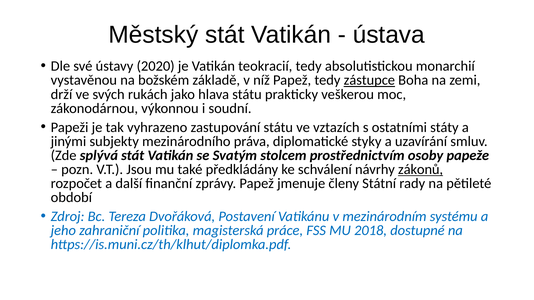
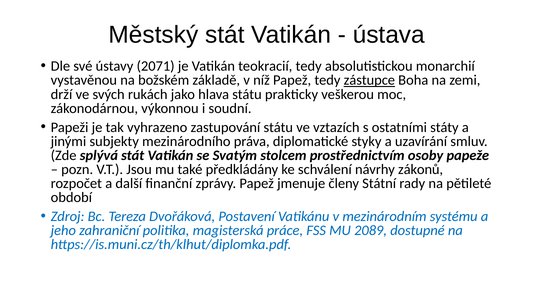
2020: 2020 -> 2071 (156, 66)
zákonů underline: present -> none (421, 170)
2018: 2018 -> 2089 (371, 231)
